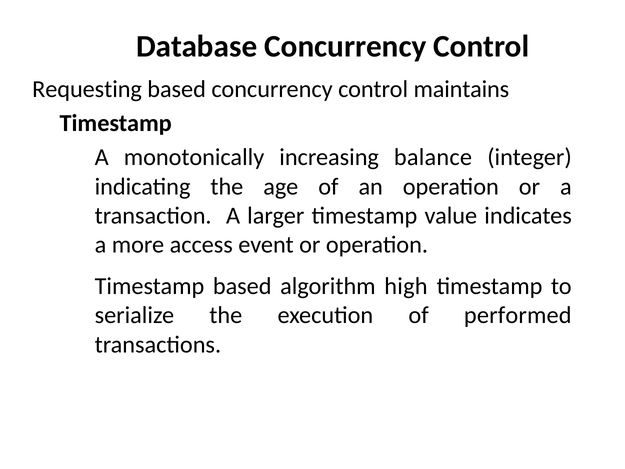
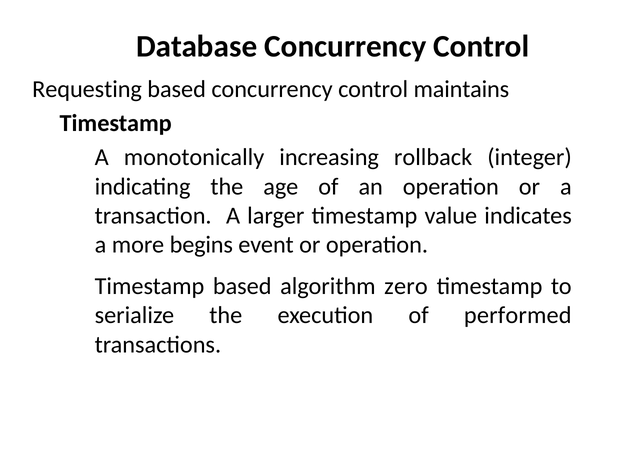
balance: balance -> rollback (433, 157)
access: access -> begins (201, 245)
high: high -> zero (406, 286)
